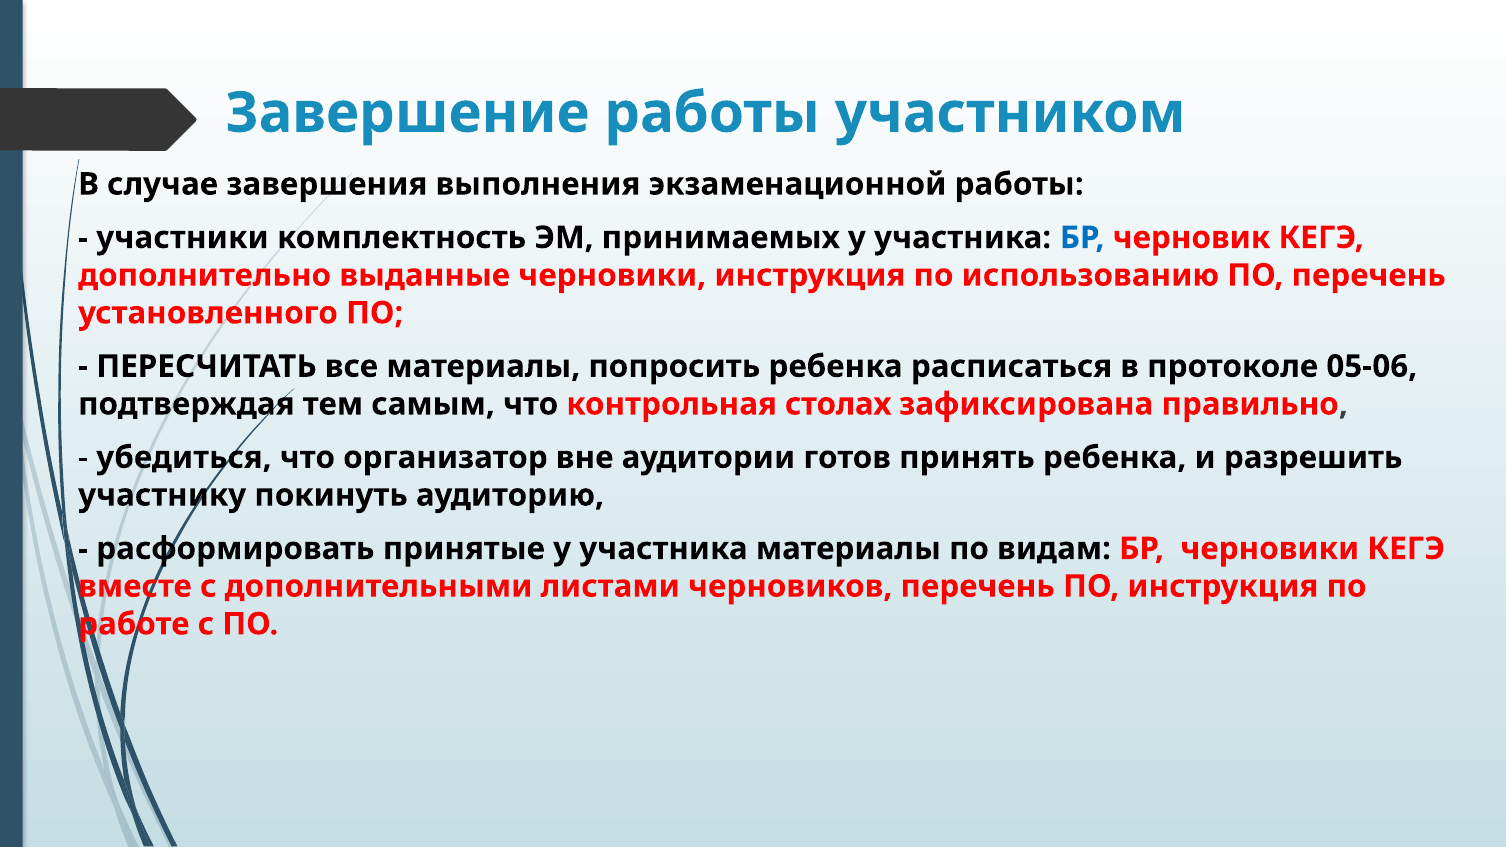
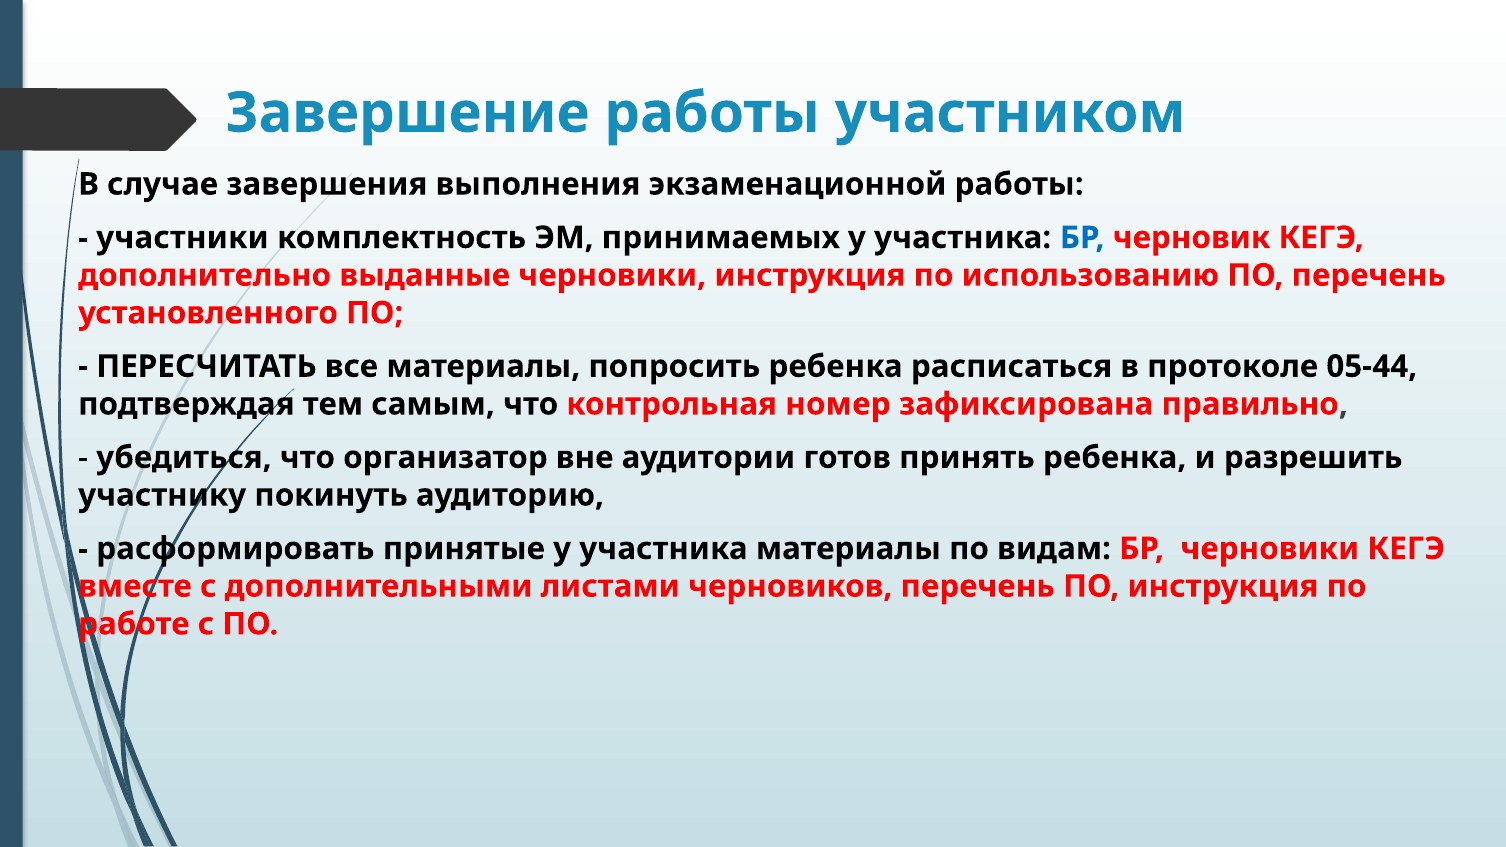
05-06: 05-06 -> 05-44 (1372, 367)
столах: столах -> номер (838, 404)
